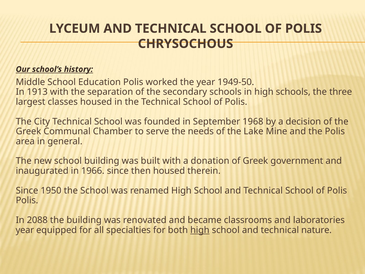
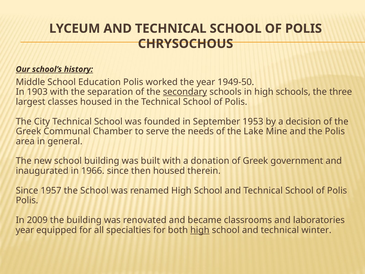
1913: 1913 -> 1903 (37, 92)
secondary underline: none -> present (185, 92)
1968: 1968 -> 1953 (253, 121)
1950: 1950 -> 1957 (51, 190)
2088: 2088 -> 2009 (37, 220)
nature: nature -> winter (316, 230)
